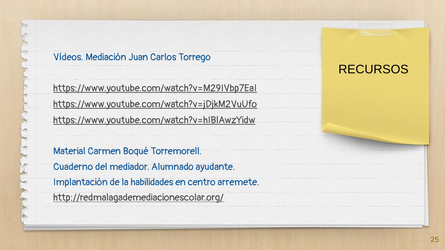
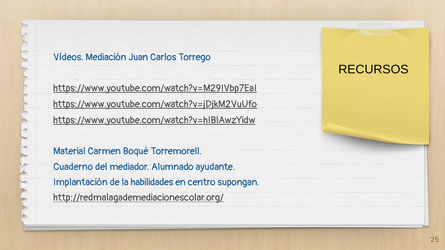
arremete: arremete -> supongan (238, 182)
